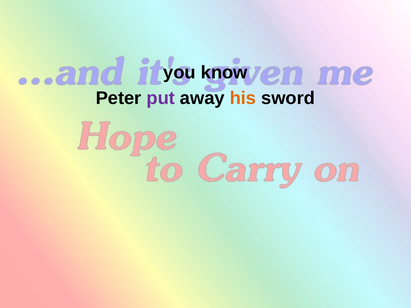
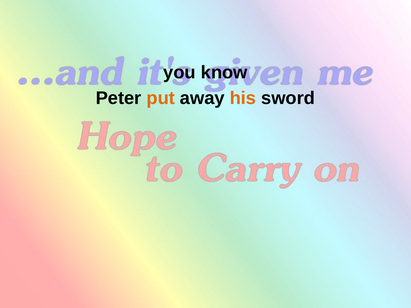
put colour: purple -> orange (161, 98)
